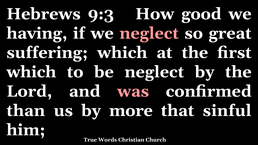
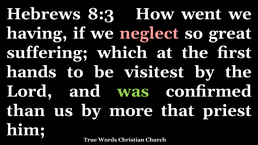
9:3: 9:3 -> 8:3 (101, 14)
good: good -> went (201, 14)
which: which -> hands (31, 72)
be neglect: neglect -> visitest (154, 72)
was colour: pink -> light green (133, 91)
sinful: sinful -> priest (227, 111)
